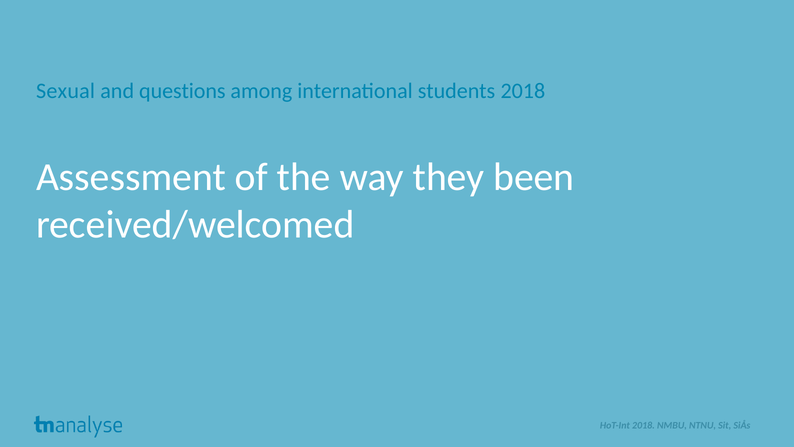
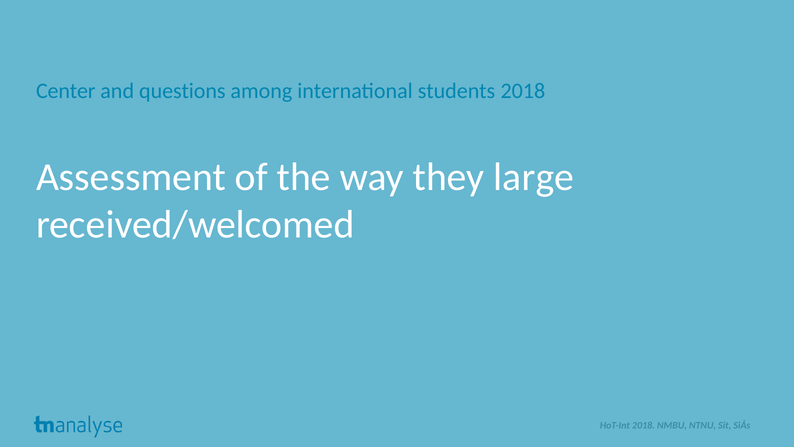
Sexual: Sexual -> Center (66, 91)
been: been -> large (534, 177)
